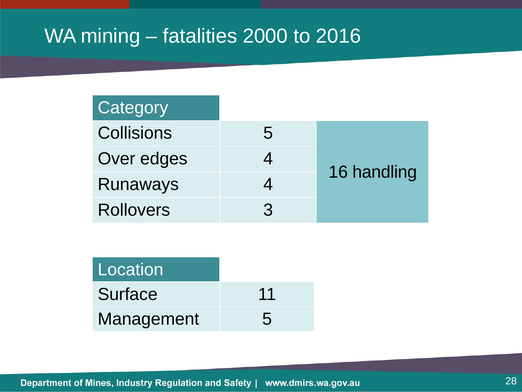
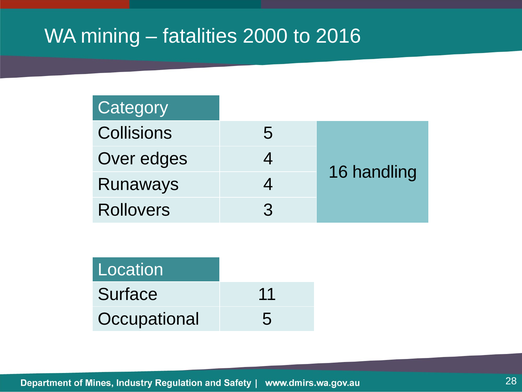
Management: Management -> Occupational (148, 319)
